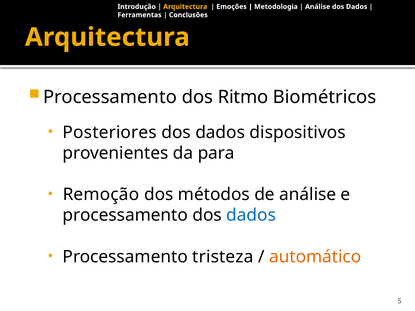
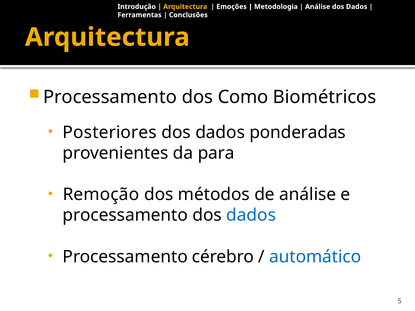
Ritmo: Ritmo -> Como (243, 97)
dispositivos: dispositivos -> ponderadas (298, 132)
tristeza: tristeza -> cérebro (223, 257)
automático colour: orange -> blue (315, 257)
